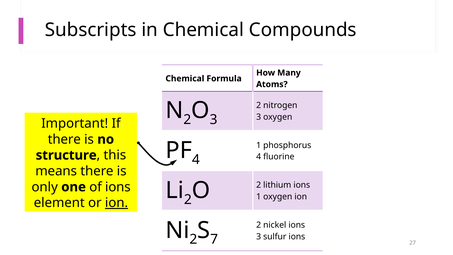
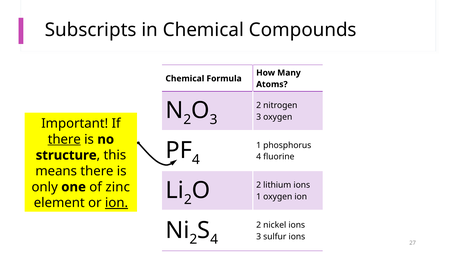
there underline: none -> present (64, 139)
of ions: ions -> zinc (118, 187)
7: 7 -> 4 (214, 239)
